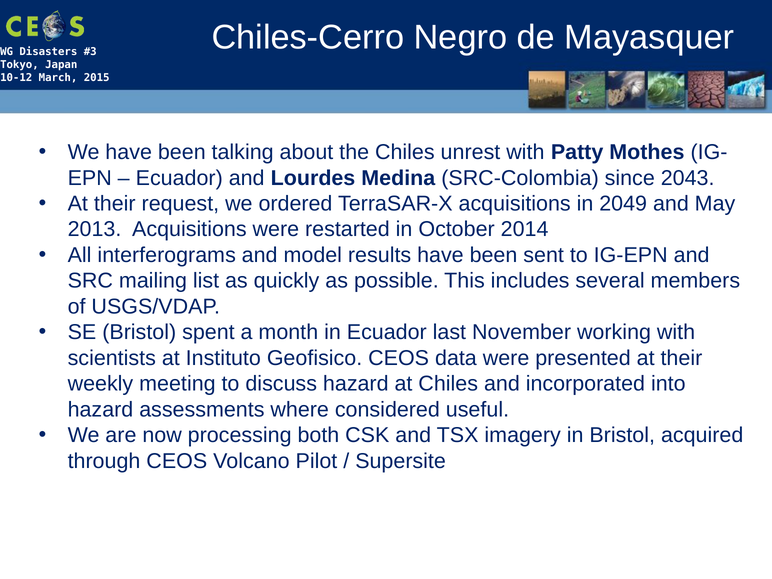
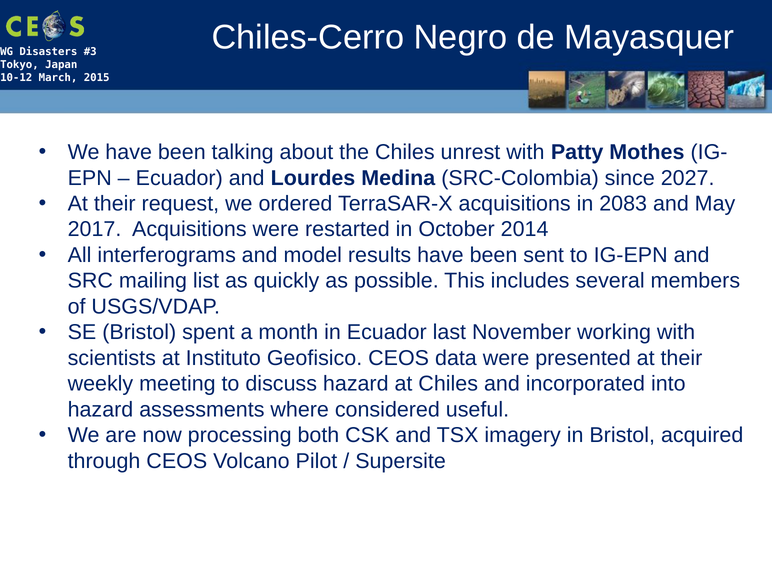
2043: 2043 -> 2027 (688, 178)
2049: 2049 -> 2083 (623, 204)
2013: 2013 -> 2017 (95, 229)
